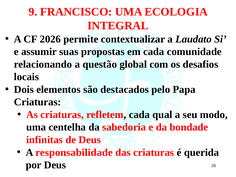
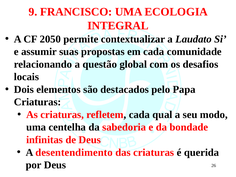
2026: 2026 -> 2050 (50, 39)
responsabilidade: responsabilidade -> desentendimento (74, 152)
